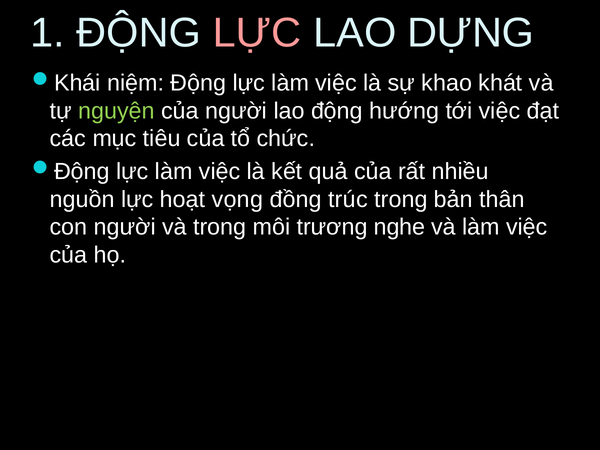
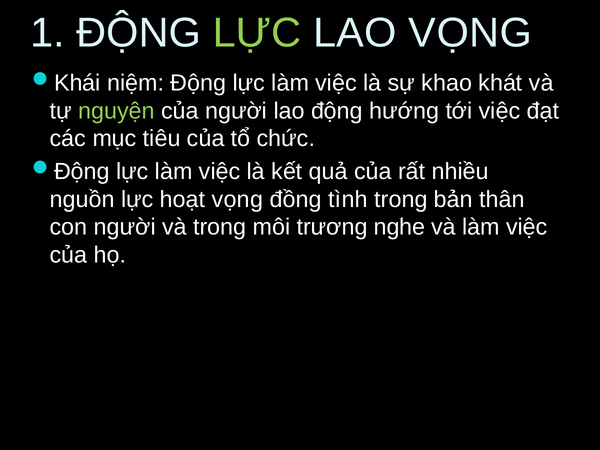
LỰC colour: pink -> light green (257, 33)
LAO DỰNG: DỰNG -> VỌNG (470, 33)
trúc: trúc -> tình (348, 199)
